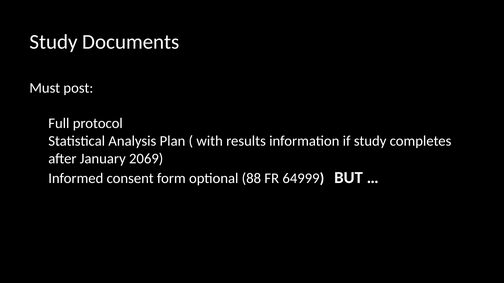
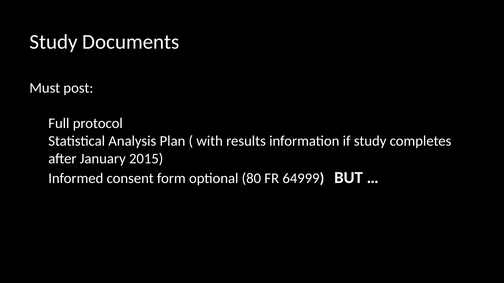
2069: 2069 -> 2015 (146, 159)
88: 88 -> 80 (251, 179)
